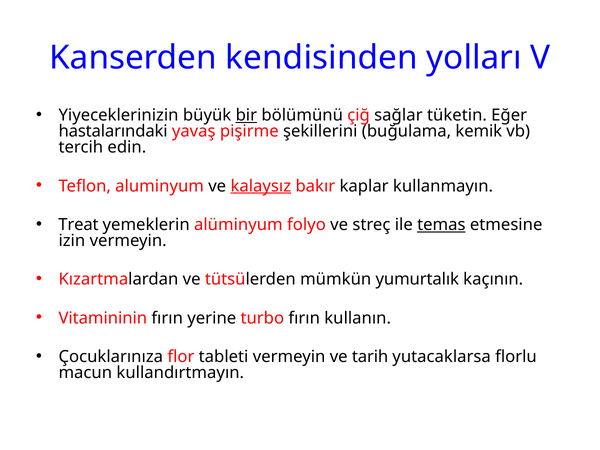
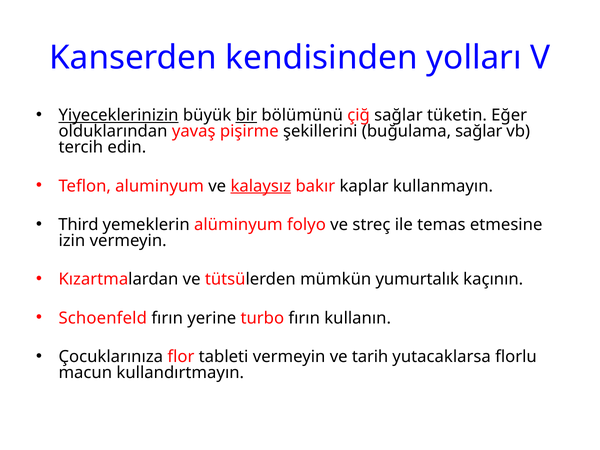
Yiyeceklerinizin underline: none -> present (119, 115)
hastalarındaki: hastalarındaki -> olduklarından (113, 131)
buğulama kemik: kemik -> sağlar (479, 131)
Treat: Treat -> Third (78, 225)
temas underline: present -> none (441, 225)
Vitamininin: Vitamininin -> Schoenfeld (103, 318)
